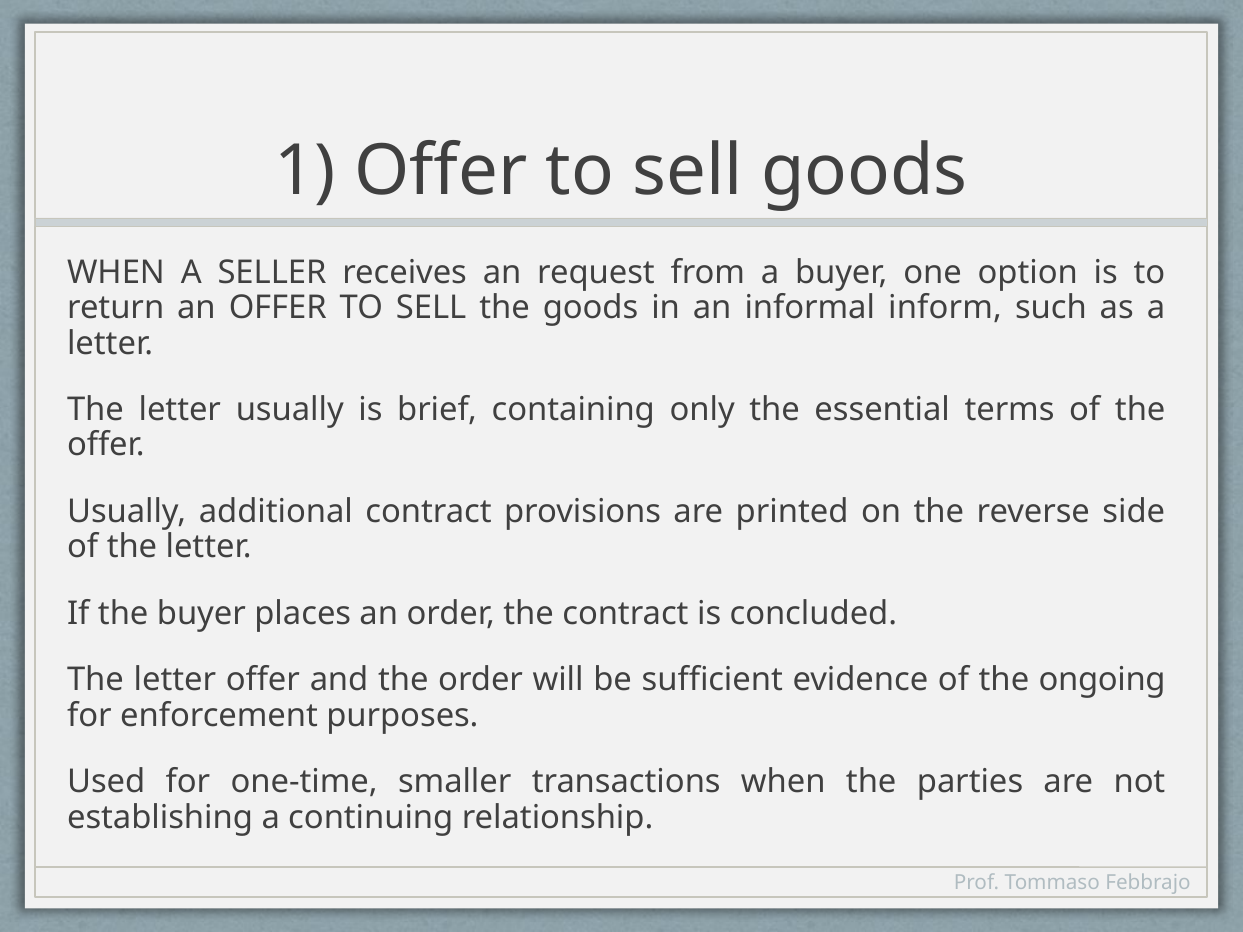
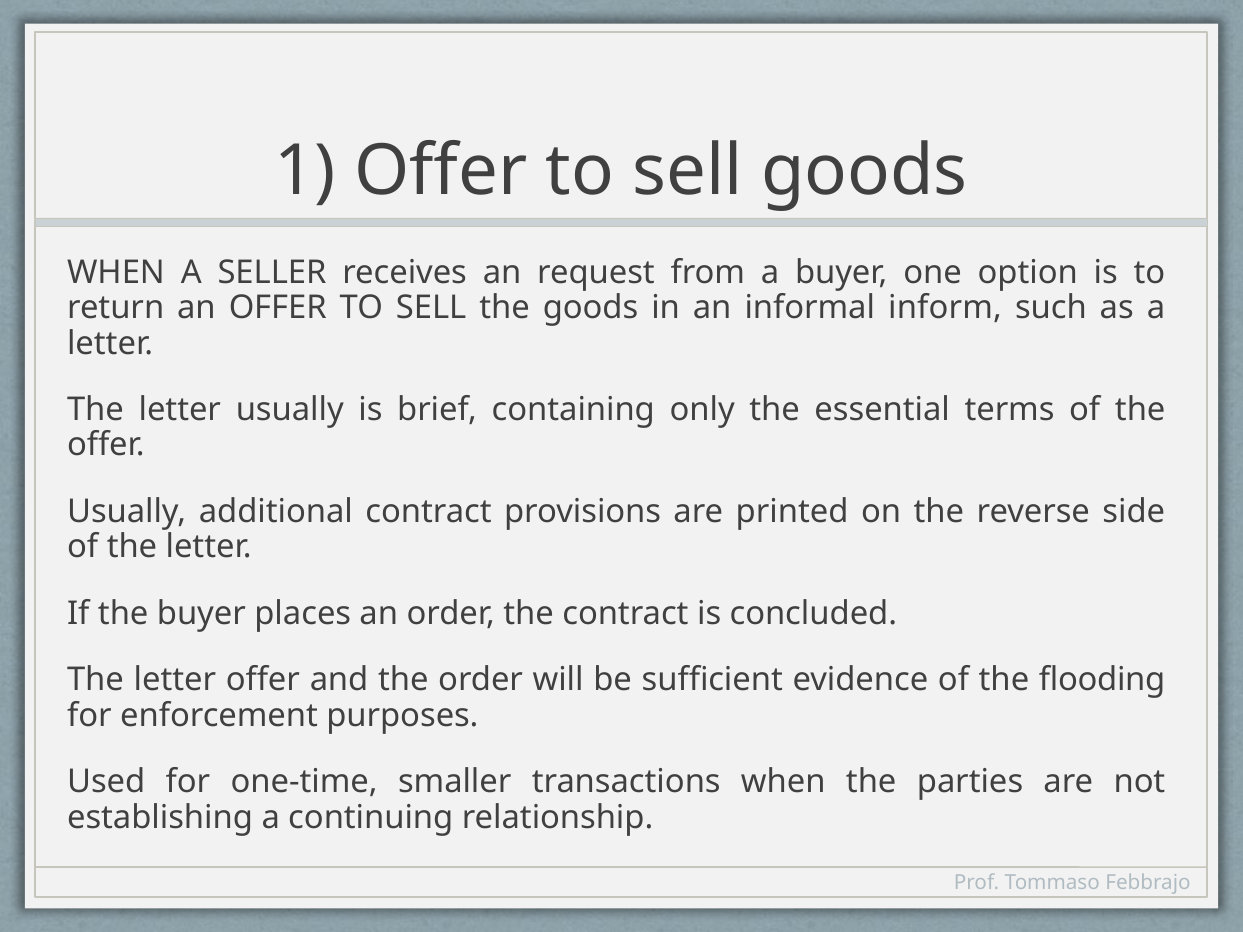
ongoing: ongoing -> flooding (1102, 680)
